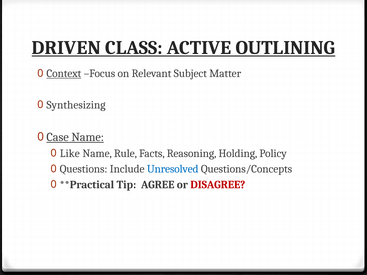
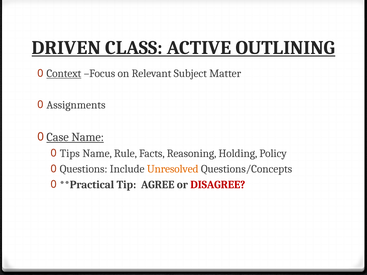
Synthesizing: Synthesizing -> Assignments (76, 105)
Like: Like -> Tips (70, 153)
Unresolved colour: blue -> orange (173, 169)
